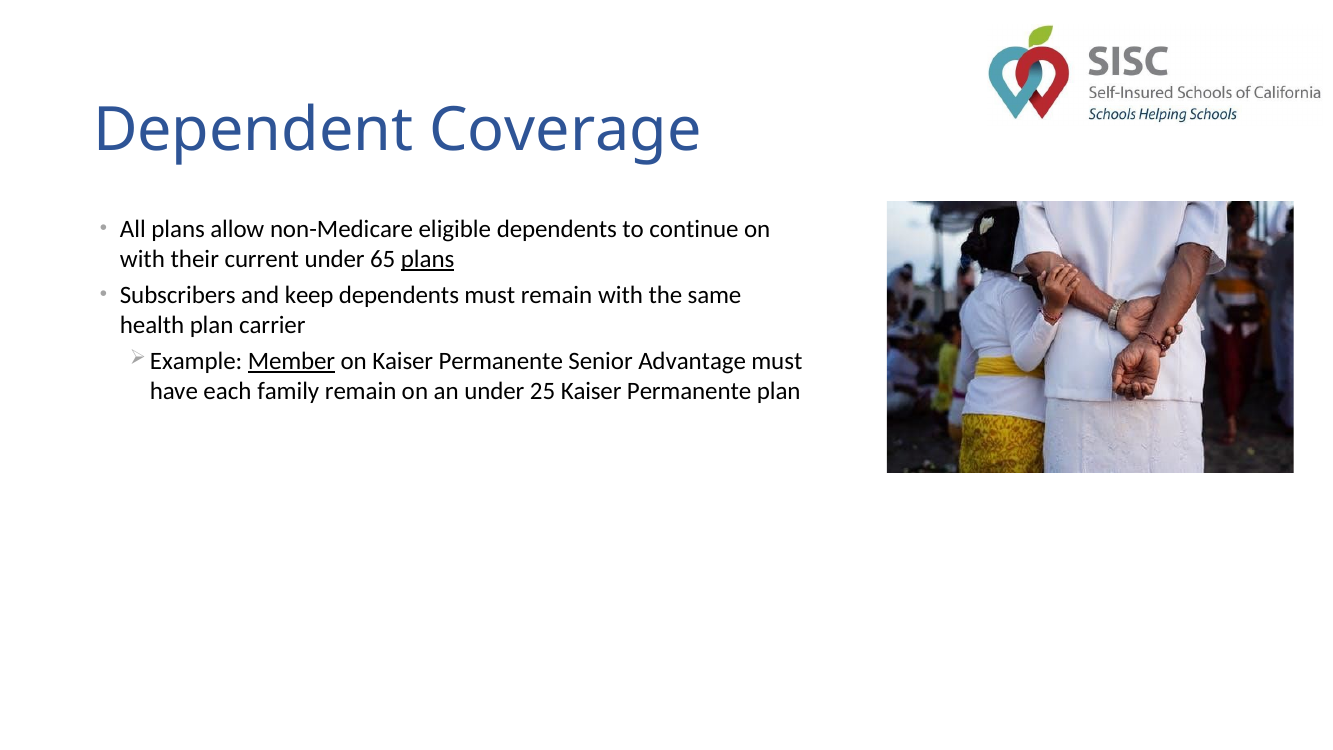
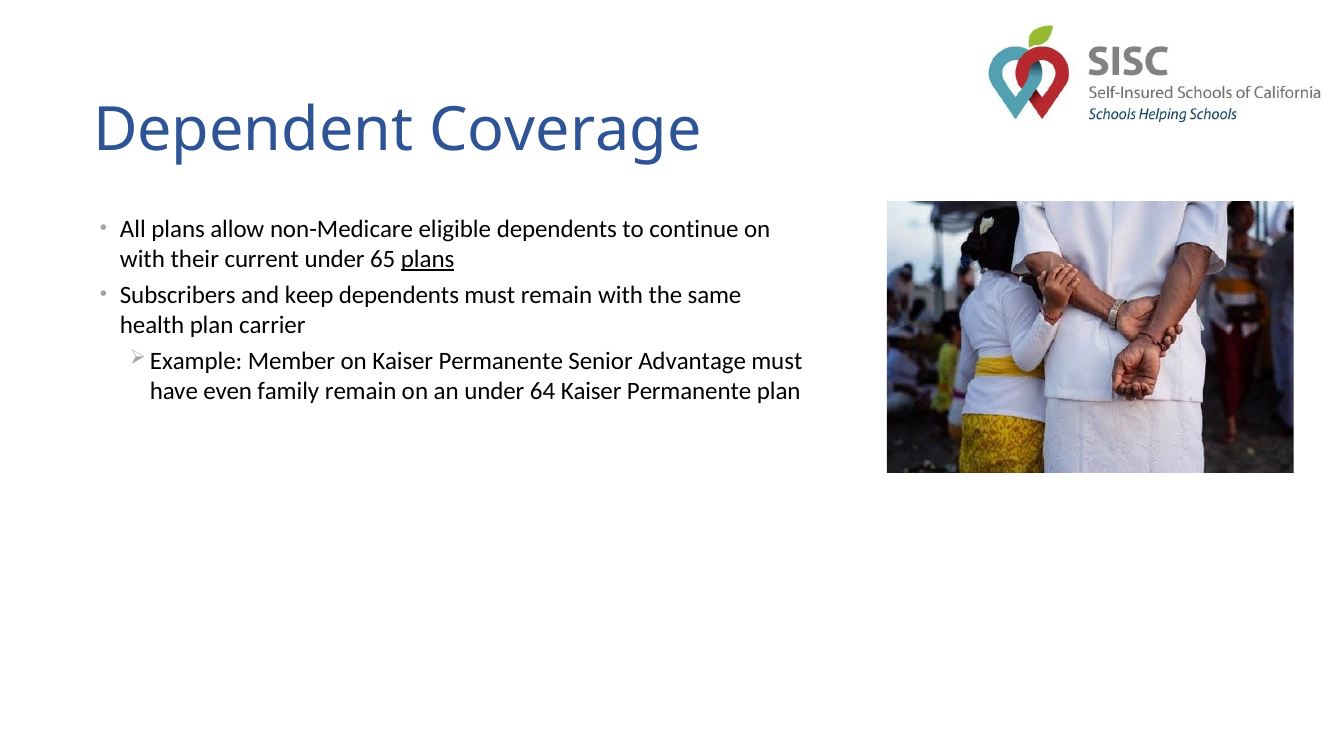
Member underline: present -> none (291, 361)
each: each -> even (228, 391)
25: 25 -> 64 (543, 391)
